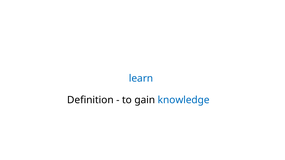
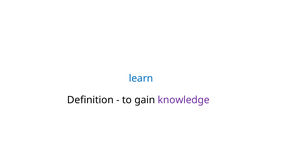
knowledge colour: blue -> purple (184, 100)
